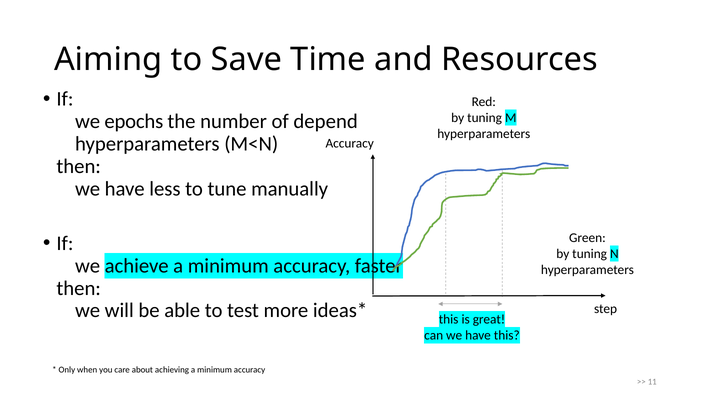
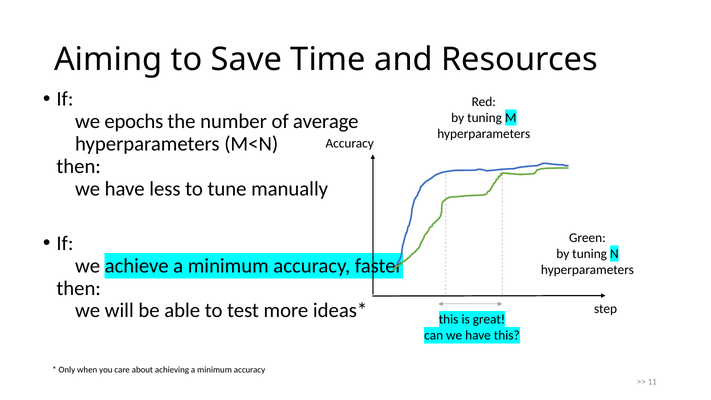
depend: depend -> average (326, 121)
